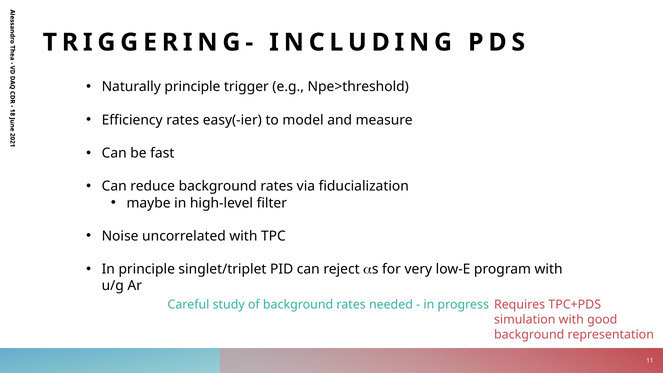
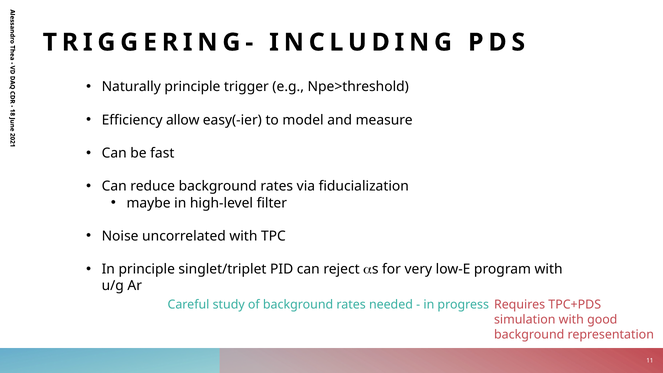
Efficiency rates: rates -> allow (183, 120)
